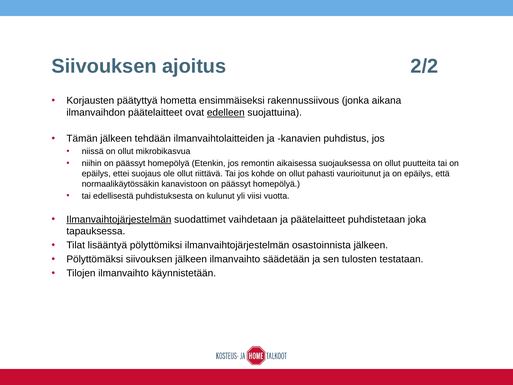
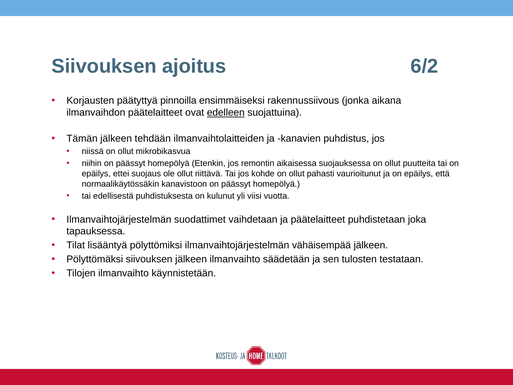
2/2: 2/2 -> 6/2 (424, 66)
hometta: hometta -> pinnoilla (178, 101)
Ilmanvaihtojärjestelmän underline: present -> none (119, 219)
osastoinnista: osastoinnista -> vähäisempää (321, 245)
